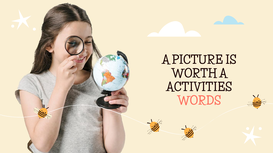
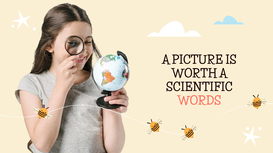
ACTIVITIES: ACTIVITIES -> SCIENTIFIC (199, 88)
